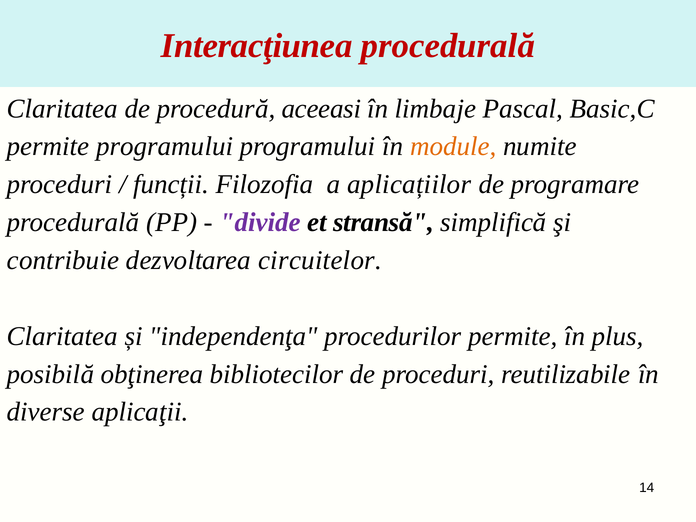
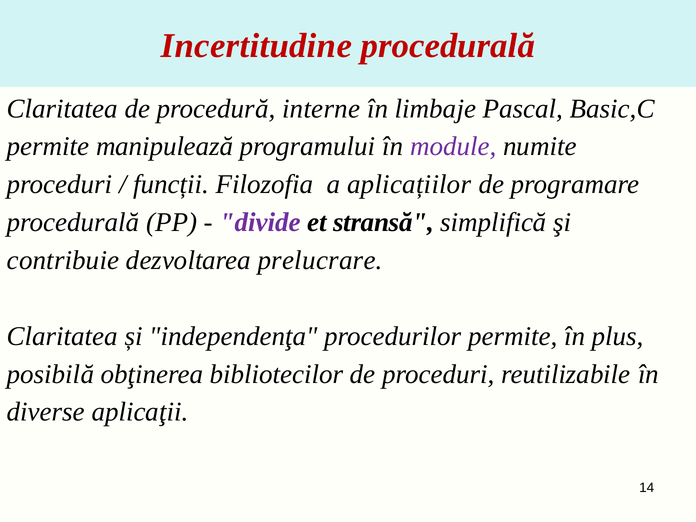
Interacţiunea: Interacţiunea -> Incertitudine (256, 46)
aceeasi: aceeasi -> interne (321, 109)
permite programului: programului -> manipulează (165, 147)
module colour: orange -> purple (453, 147)
circuitelor: circuitelor -> prelucrare (320, 260)
